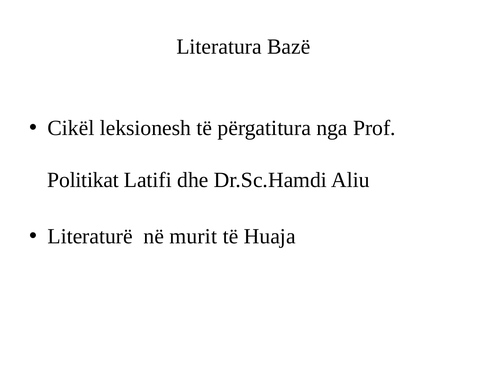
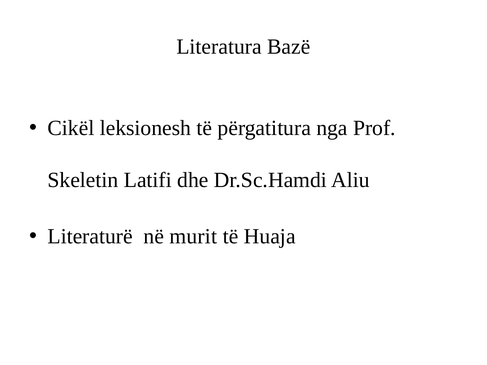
Politikat: Politikat -> Skeletin (83, 180)
